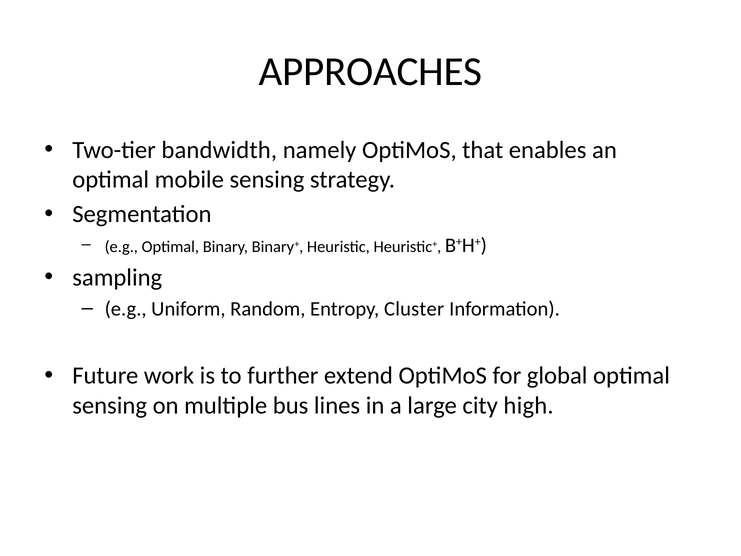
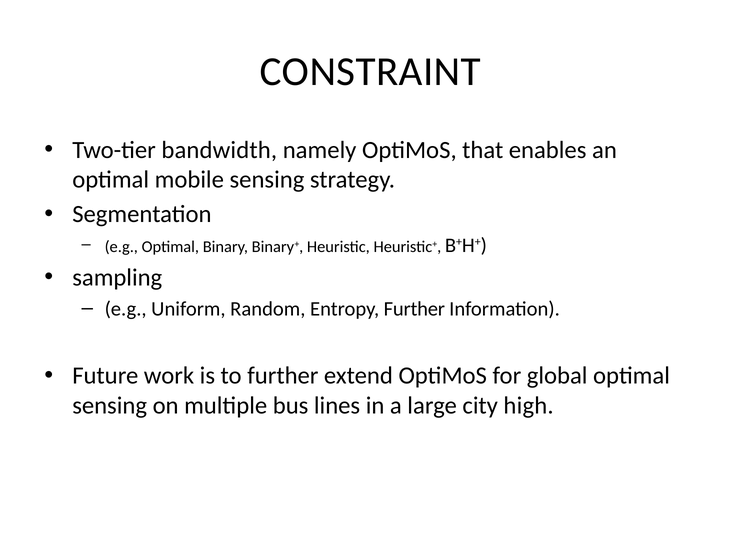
APPROACHES: APPROACHES -> CONSTRAINT (370, 71)
Entropy Cluster: Cluster -> Further (414, 309)
